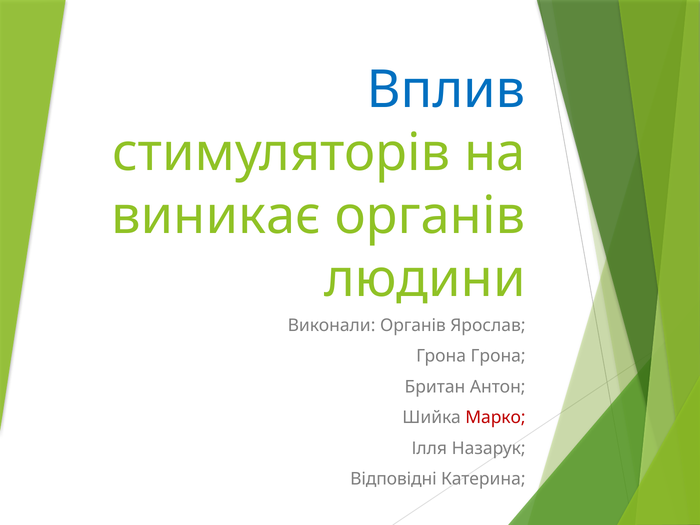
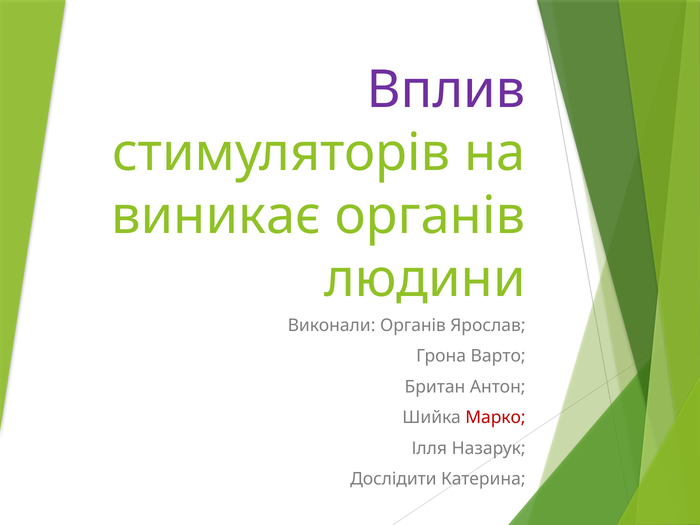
Вплив colour: blue -> purple (446, 90)
Грона Грона: Грона -> Варто (498, 356)
Відповідні: Відповідні -> Дослідити (393, 479)
